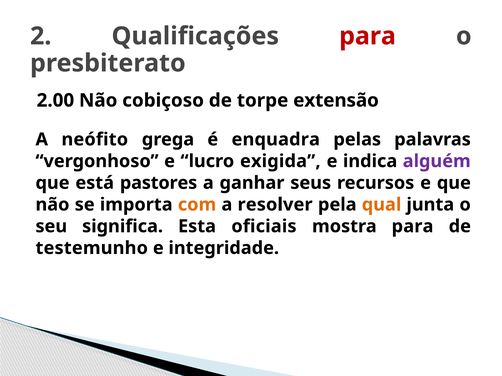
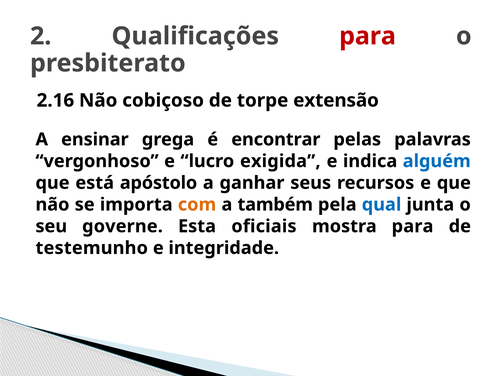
2.00: 2.00 -> 2.16 (55, 101)
neófito: neófito -> ensinar (95, 140)
enquadra: enquadra -> encontrar (276, 140)
alguém colour: purple -> blue (437, 161)
pastores: pastores -> apóstolo (159, 183)
resolver: resolver -> também (275, 205)
qual colour: orange -> blue (382, 205)
significa: significa -> governe (122, 227)
